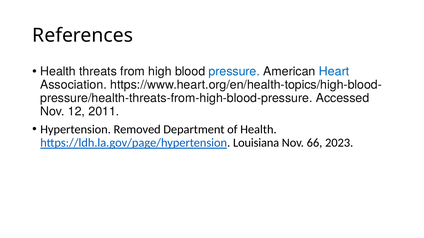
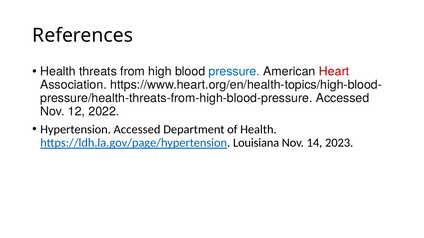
Heart colour: blue -> red (334, 72)
2011: 2011 -> 2022 (104, 112)
Hypertension Removed: Removed -> Accessed (137, 130)
66: 66 -> 14 (315, 143)
